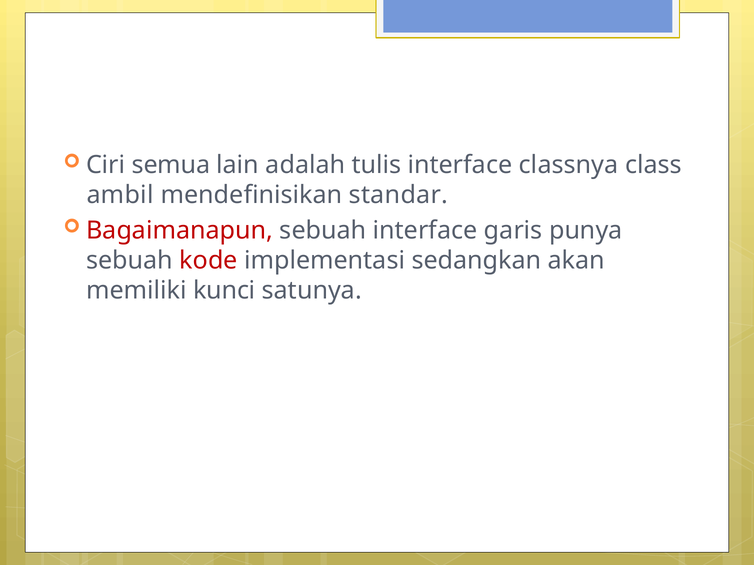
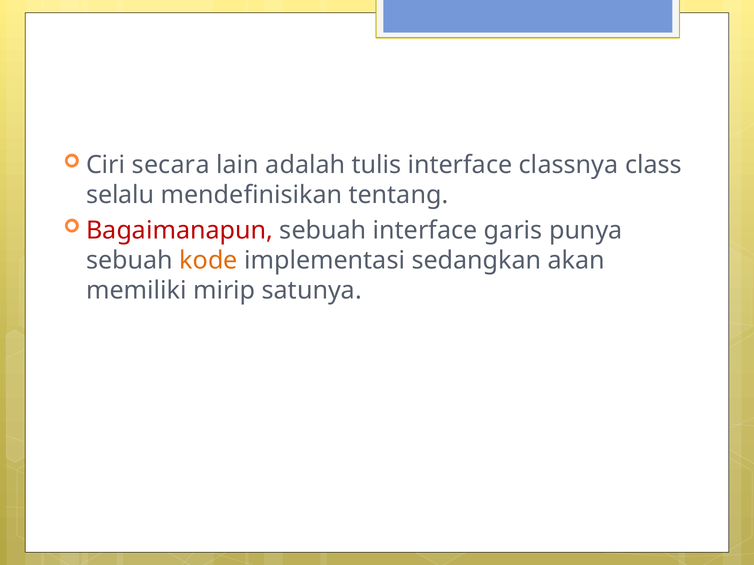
semua: semua -> secara (171, 165)
ambil: ambil -> selalu (120, 195)
standar: standar -> tentang (398, 195)
kode colour: red -> orange (209, 261)
kunci: kunci -> mirip (224, 291)
